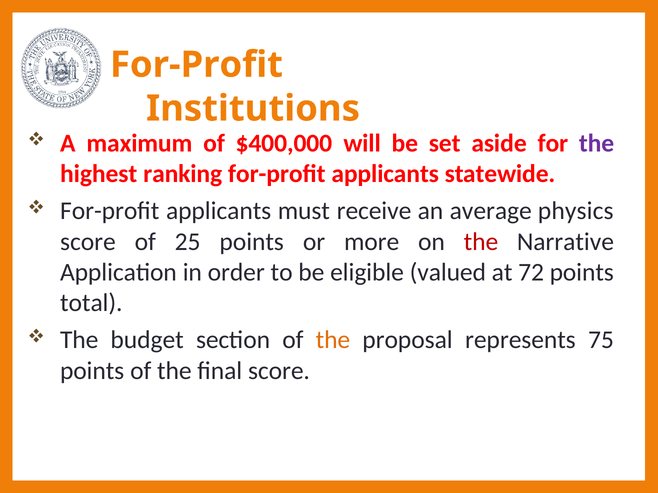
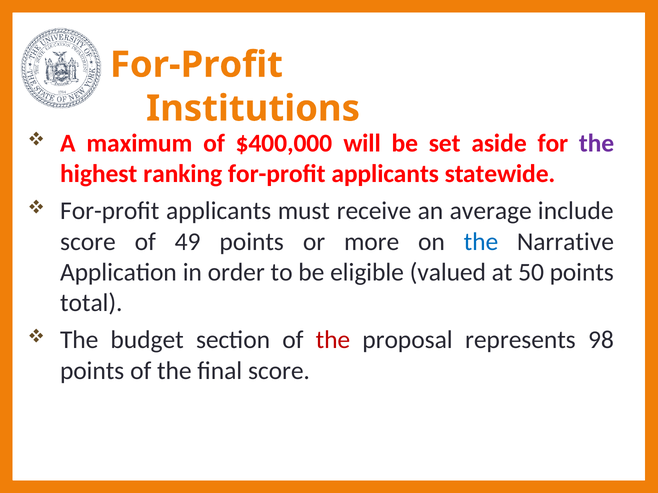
physics: physics -> include (576, 211)
25: 25 -> 49 (188, 242)
the colour: red -> blue (481, 242)
72: 72 -> 50 (531, 273)
the colour: orange -> red (333, 340)
75: 75 -> 98 (601, 340)
